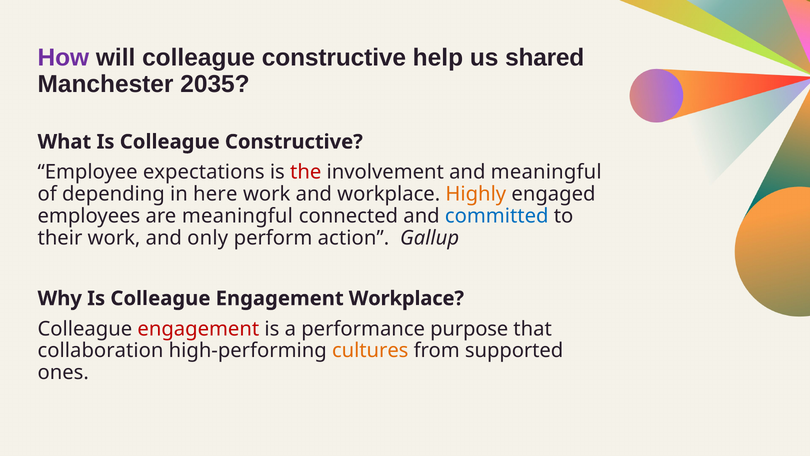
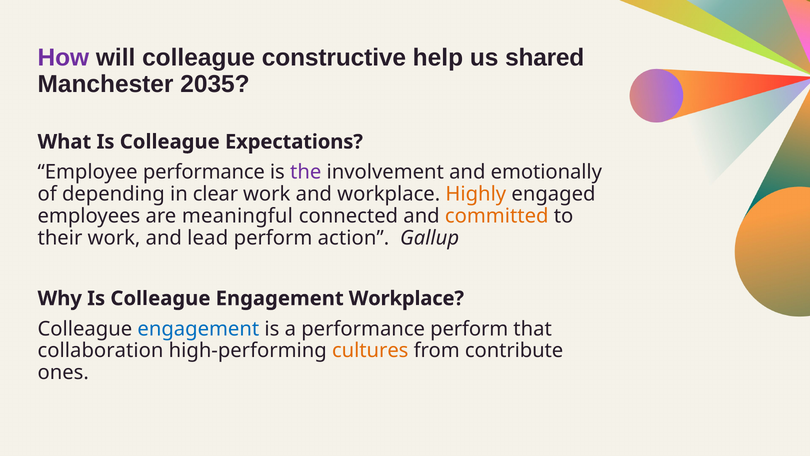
Is Colleague Constructive: Constructive -> Expectations (294, 142)
Employee expectations: expectations -> performance (204, 172)
the colour: red -> purple (306, 172)
and meaningful: meaningful -> emotionally (546, 172)
here: here -> clear (215, 194)
committed colour: blue -> orange (497, 216)
only: only -> lead (208, 238)
engagement colour: red -> blue (198, 329)
performance purpose: purpose -> perform (469, 329)
supported: supported -> contribute (514, 350)
